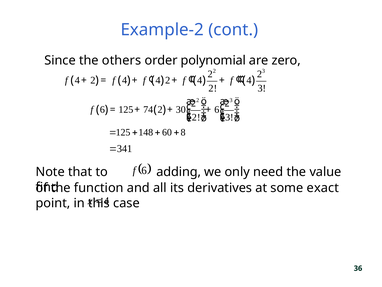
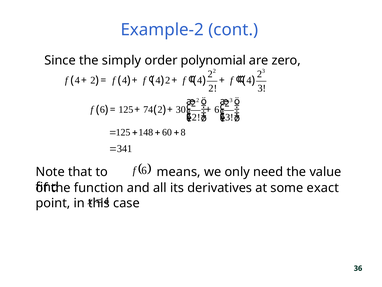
others: others -> simply (122, 60)
adding: adding -> means (179, 172)
